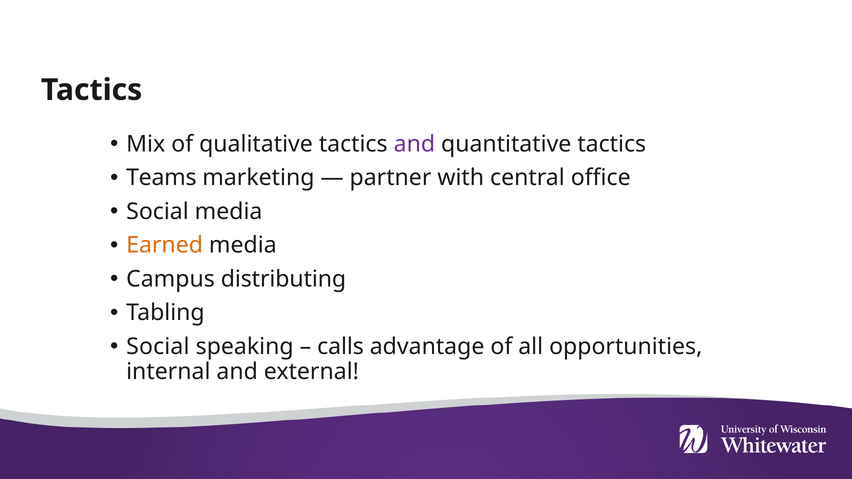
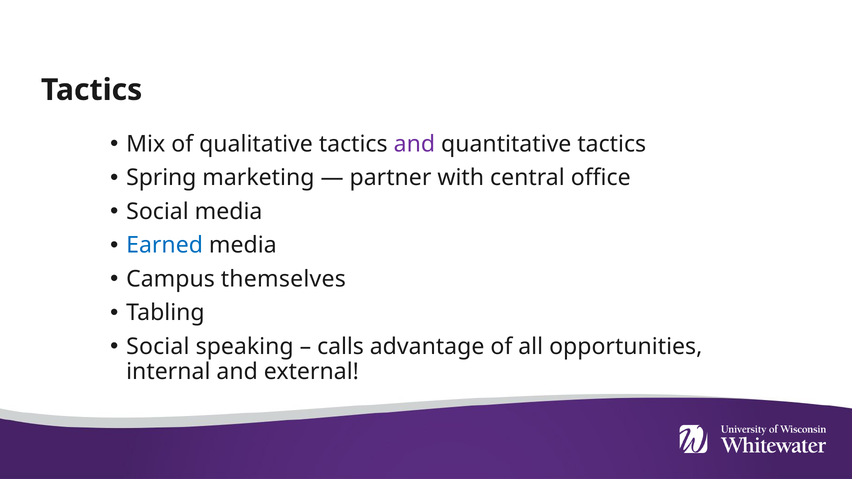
Teams: Teams -> Spring (161, 178)
Earned colour: orange -> blue (165, 245)
distributing: distributing -> themselves (283, 279)
